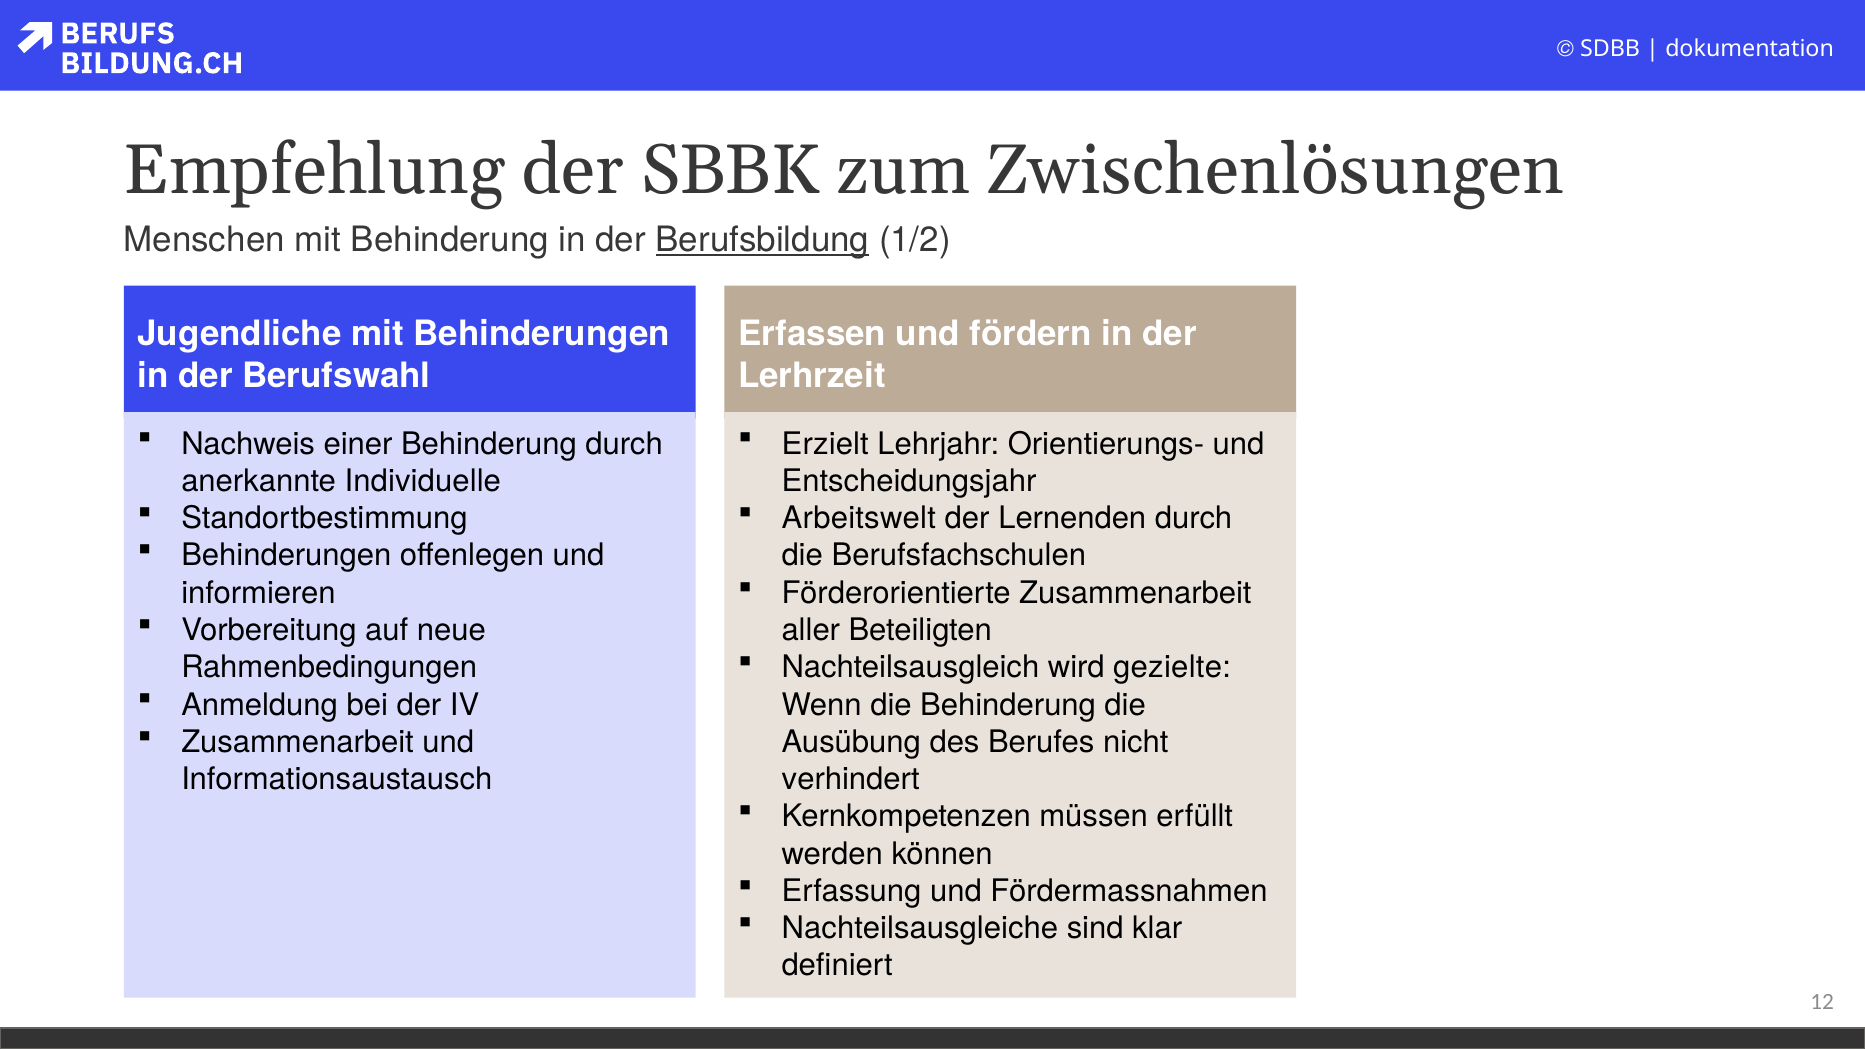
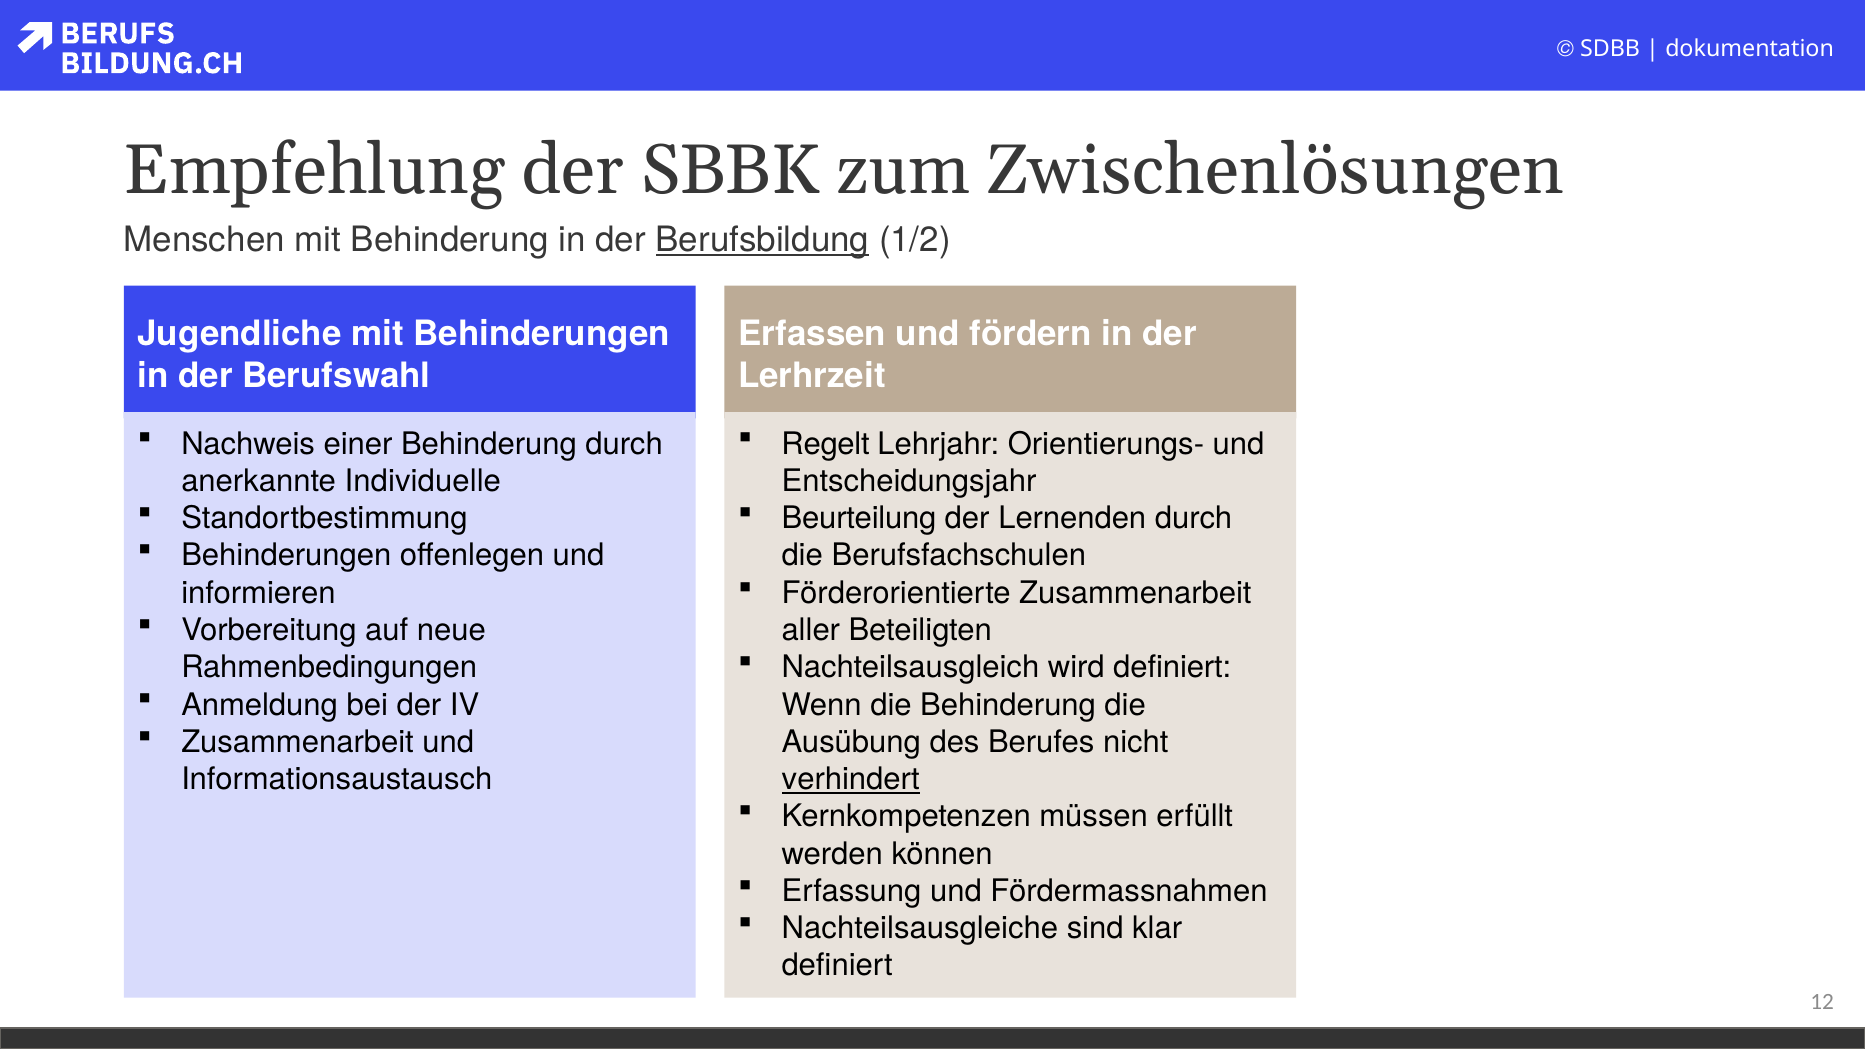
Erzielt: Erzielt -> Regelt (826, 444)
Arbeitswelt: Arbeitswelt -> Beurteilung (859, 518)
wird gezielte: gezielte -> definiert (1172, 668)
verhindert underline: none -> present (851, 779)
